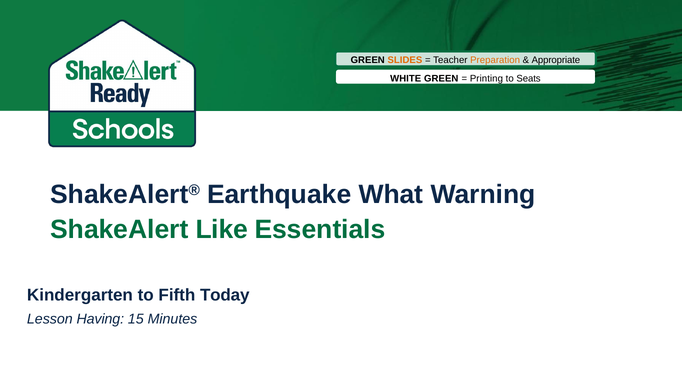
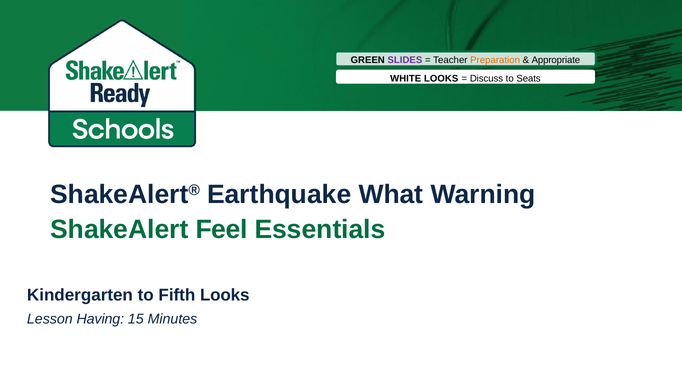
SLIDES colour: orange -> purple (405, 60)
WHITE GREEN: GREEN -> LOOKS (441, 79)
Printing: Printing -> Discuss (486, 79)
Like: Like -> Feel (222, 230)
Fifth Today: Today -> Looks (225, 296)
